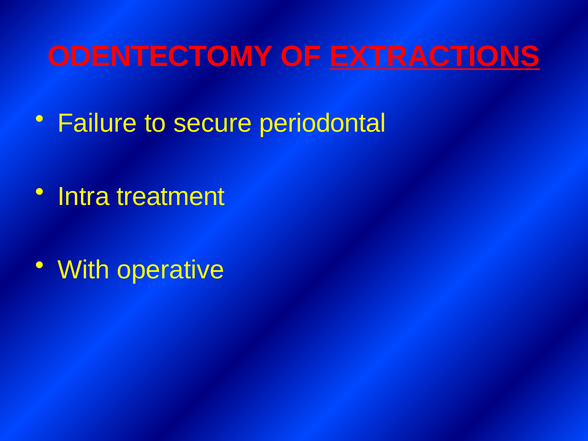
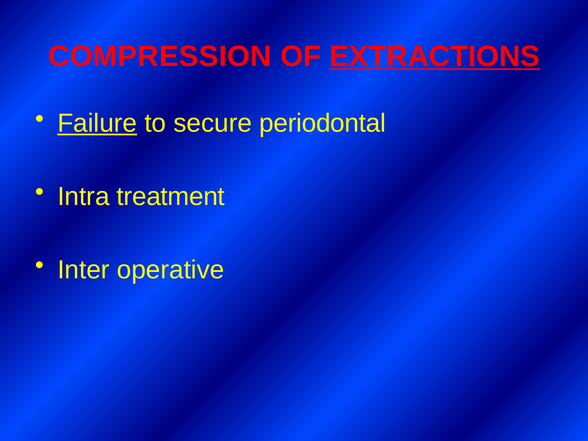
ODENTECTOMY: ODENTECTOMY -> COMPRESSION (160, 56)
Failure underline: none -> present (97, 123)
With: With -> Inter (83, 270)
